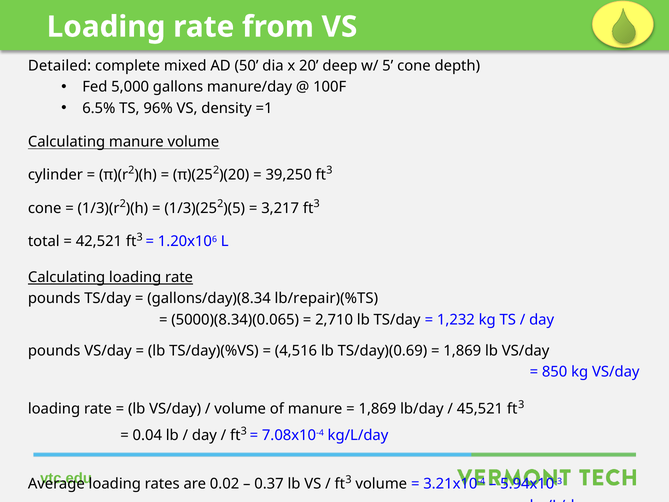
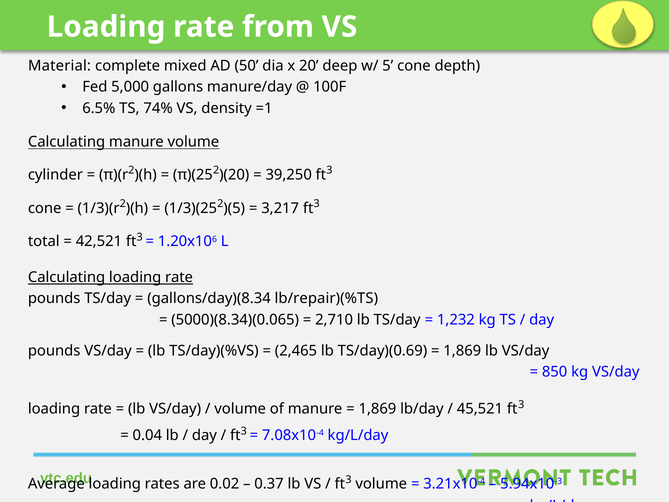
Detailed: Detailed -> Material (60, 66)
96%: 96% -> 74% (158, 108)
4,516: 4,516 -> 2,465 (296, 350)
